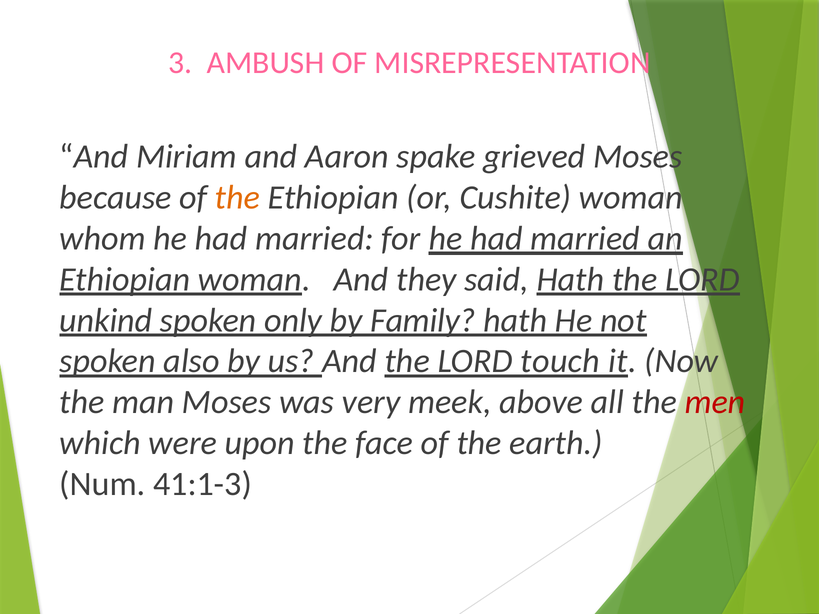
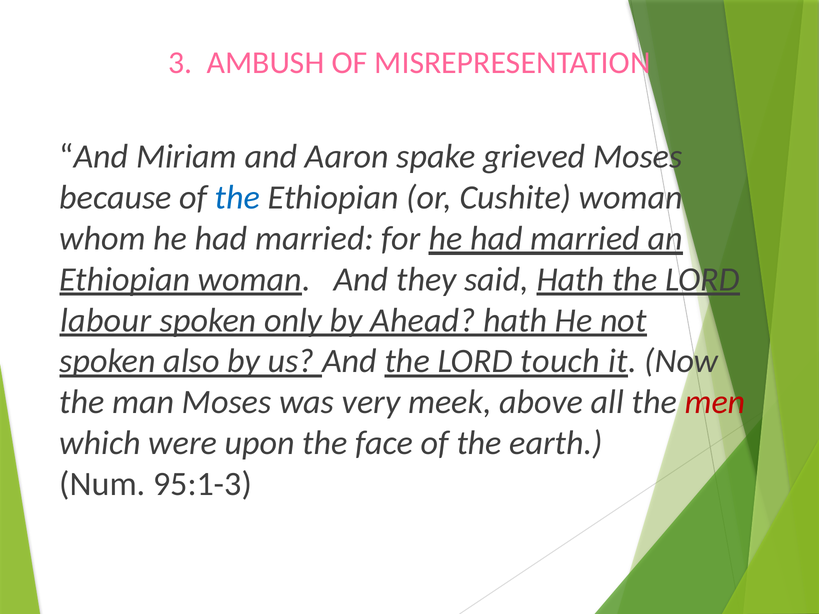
the colour: orange -> blue (238, 198)
unkind: unkind -> labour (106, 320)
Family: Family -> Ahead (423, 320)
41:1-3: 41:1-3 -> 95:1-3 (202, 484)
